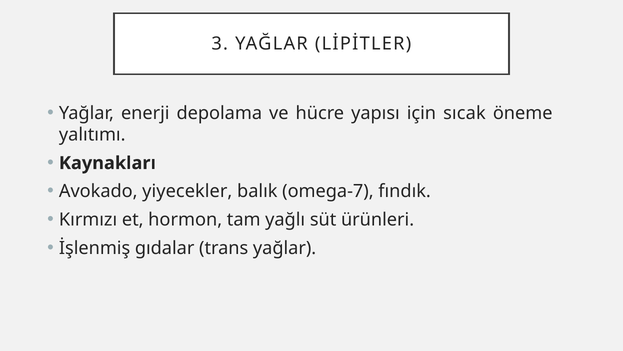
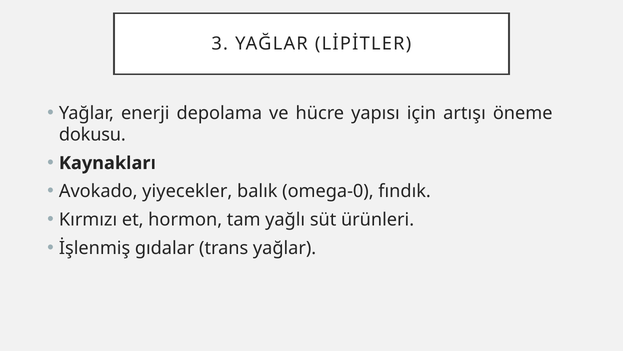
sıcak: sıcak -> artışı (464, 113)
yalıtımı: yalıtımı -> dokusu (92, 135)
omega-7: omega-7 -> omega-0 (328, 191)
